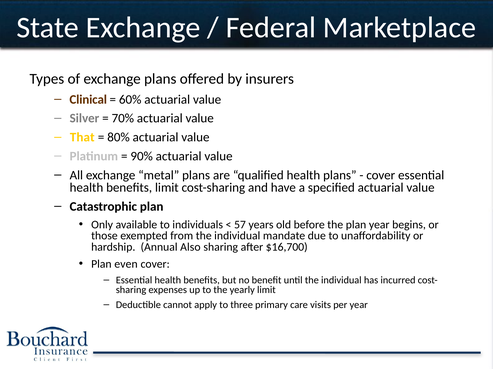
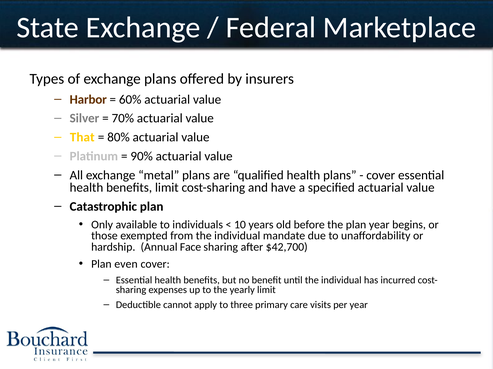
Clinical: Clinical -> Harbor (88, 100)
57: 57 -> 10 (240, 225)
Also: Also -> Face (191, 247)
$16,700: $16,700 -> $42,700 (287, 247)
